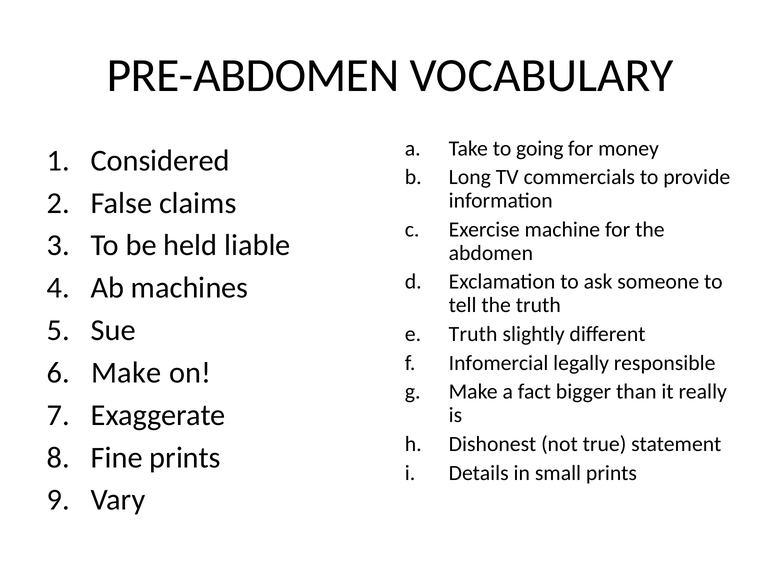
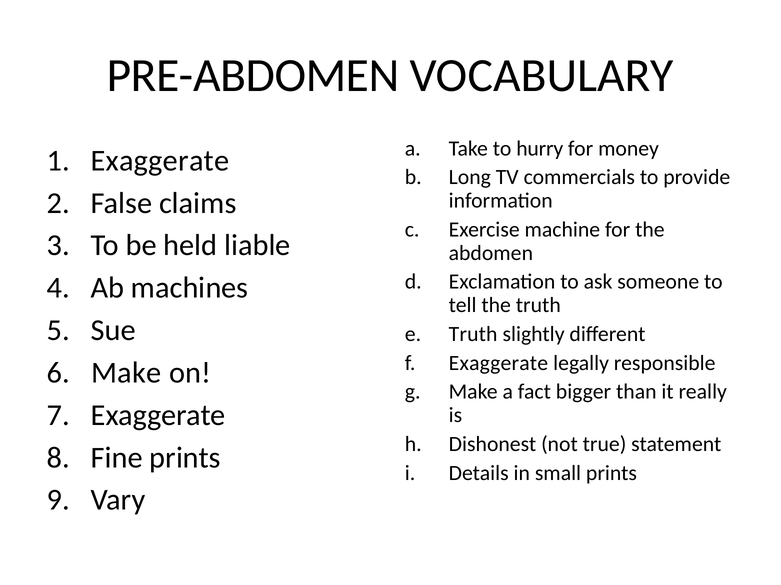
going: going -> hurry (540, 149)
Considered: Considered -> Exaggerate (160, 161)
Infomercial: Infomercial -> Exaggerate (498, 363)
